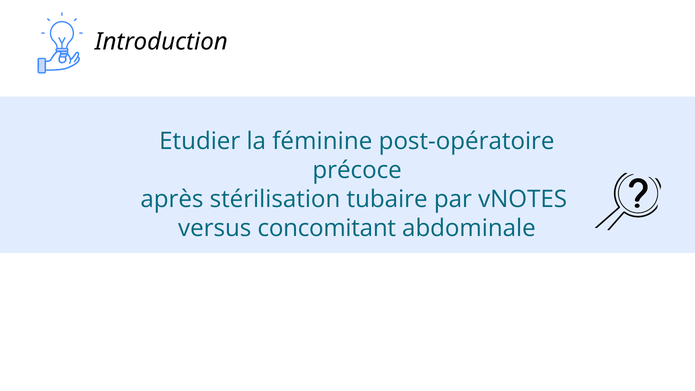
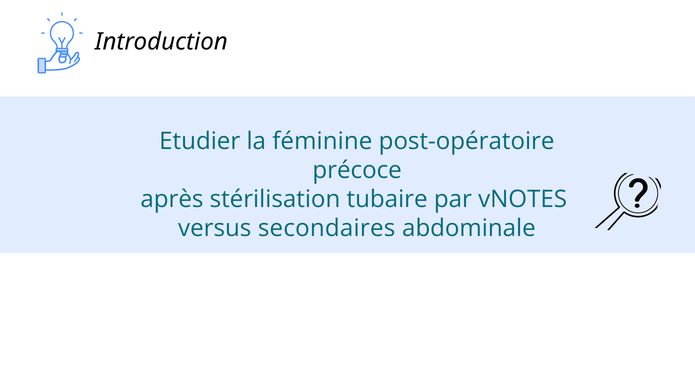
concomitant: concomitant -> secondaires (327, 228)
